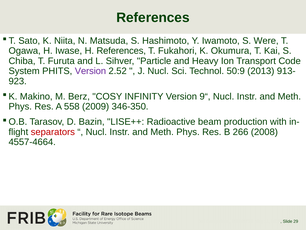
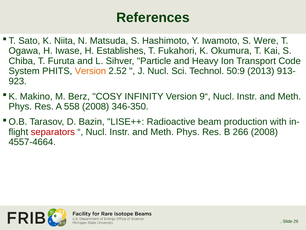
H References: References -> Establishes (121, 51)
Version colour: purple -> orange (90, 71)
558 2009: 2009 -> 2008 (96, 106)
